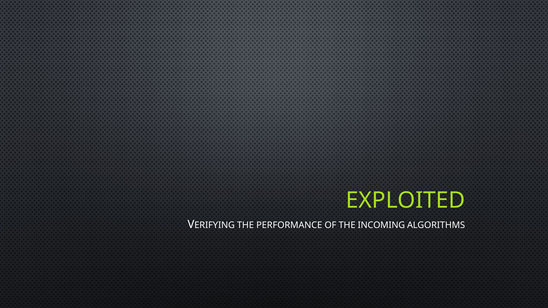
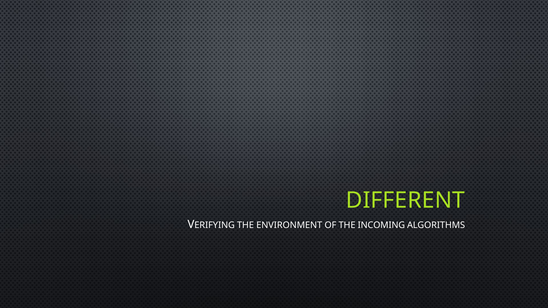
EXPLOITED: EXPLOITED -> DIFFERENT (405, 201)
PERFORMANCE: PERFORMANCE -> ENVIRONMENT (289, 225)
